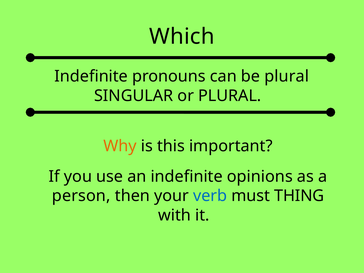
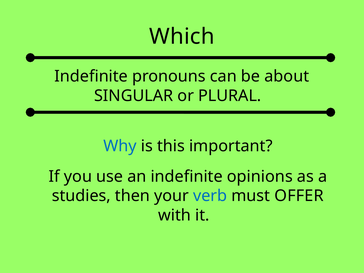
be plural: plural -> about (287, 76)
Why colour: orange -> blue (120, 146)
person: person -> studies (81, 196)
THING: THING -> OFFER (299, 196)
